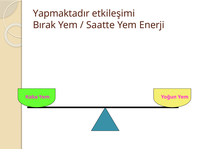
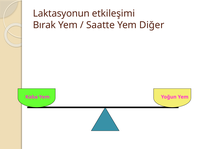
Yapmaktadır: Yapmaktadır -> Laktasyonun (61, 13)
Enerji: Enerji -> Diğer (152, 25)
